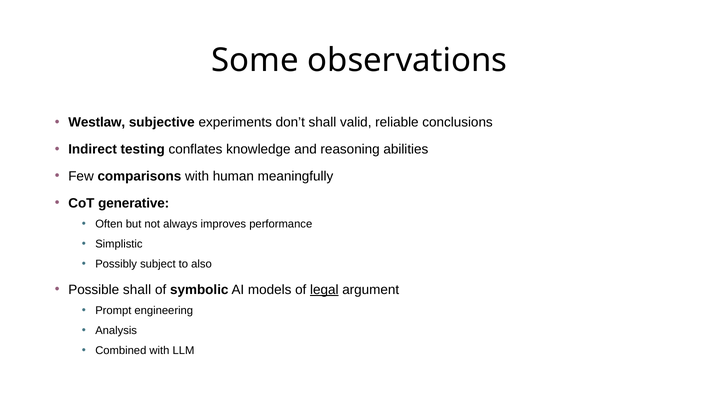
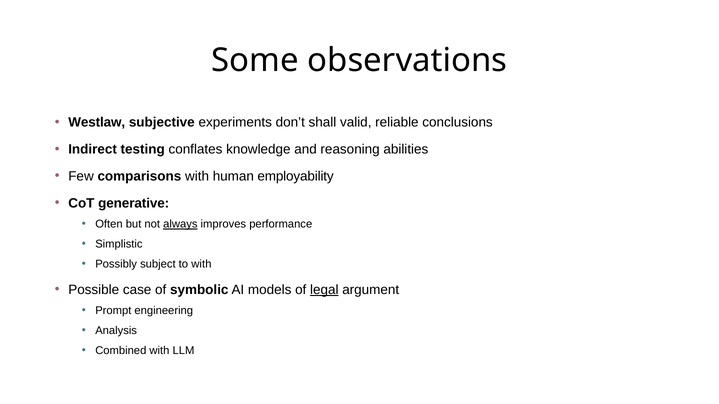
meaningfully: meaningfully -> employability (296, 176)
always underline: none -> present (180, 224)
to also: also -> with (201, 264)
Possible shall: shall -> case (137, 290)
